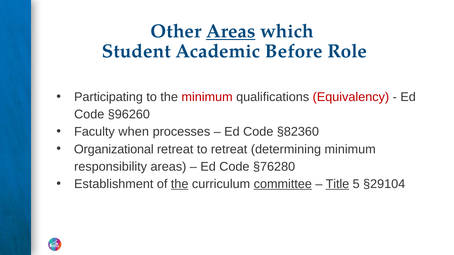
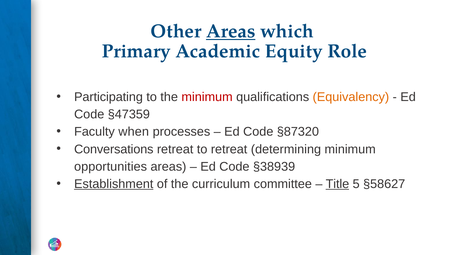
Student: Student -> Primary (136, 51)
Before: Before -> Equity (294, 51)
Equivalency colour: red -> orange (351, 97)
§96260: §96260 -> §47359 (129, 115)
§82360: §82360 -> §87320 (298, 132)
Organizational: Organizational -> Conversations (114, 149)
responsibility: responsibility -> opportunities (111, 167)
§76280: §76280 -> §38939 (274, 167)
Establishment underline: none -> present (114, 184)
the underline: present -> none (180, 184)
committee underline: present -> none (283, 184)
§29104: §29104 -> §58627 (384, 184)
